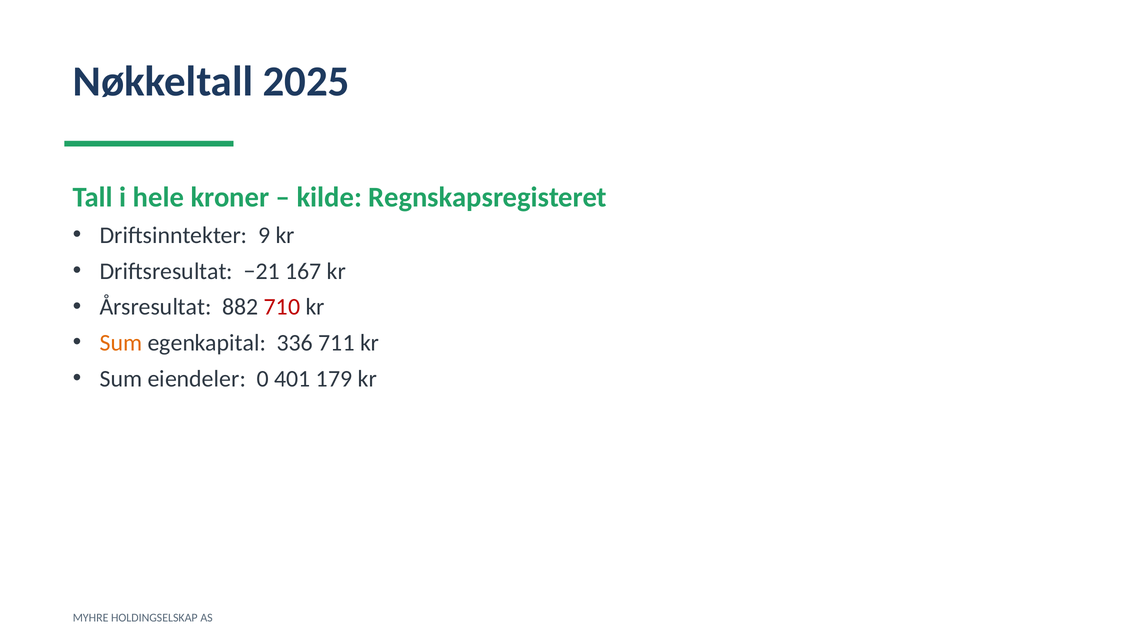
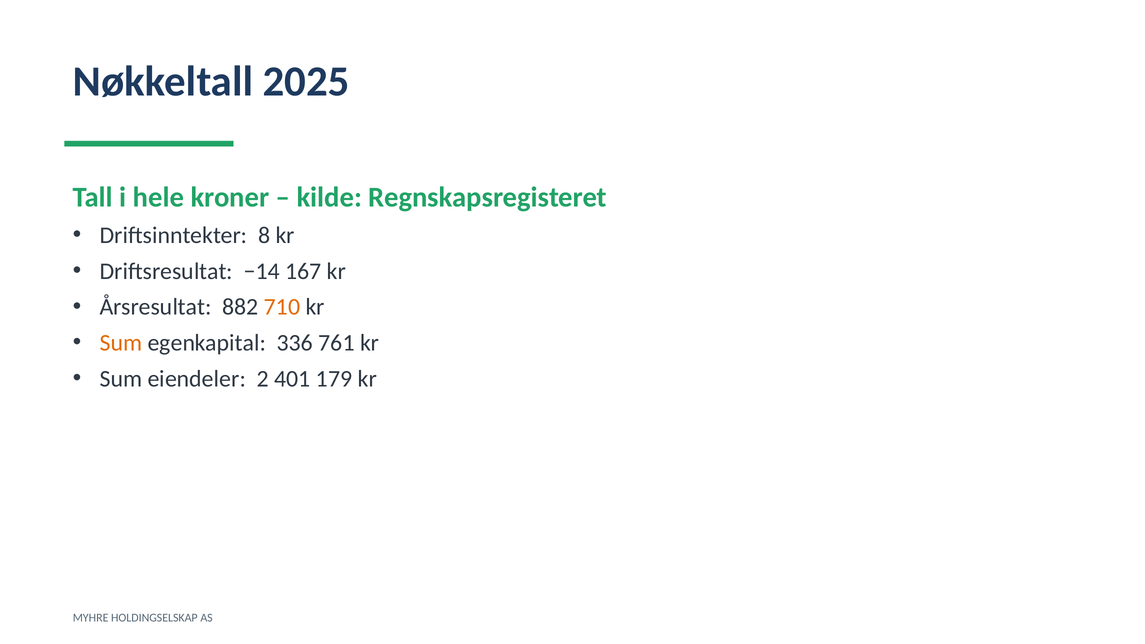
9: 9 -> 8 (264, 235)
−21: −21 -> −14 (262, 271)
710 colour: red -> orange (282, 307)
711: 711 -> 761 (337, 343)
0: 0 -> 2 (263, 379)
